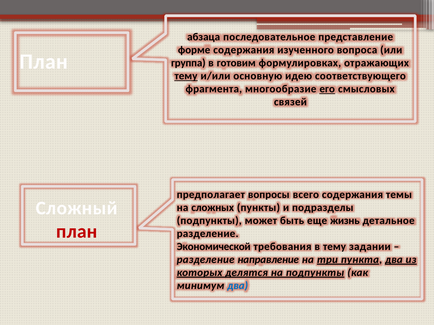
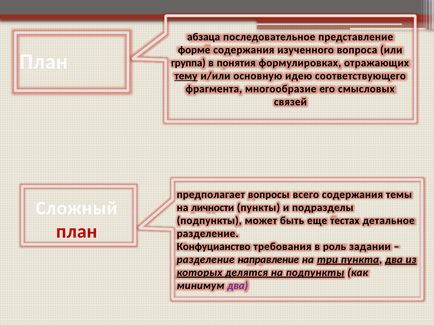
готовим: готовим -> понятия (236, 63)
его underline: present -> none (327, 89)
сложных: сложных -> личности (213, 208)
жизнь: жизнь -> тестах (345, 221)
Экономической: Экономической -> Конфуцианство (214, 247)
в тему: тему -> роль (334, 247)
два colour: blue -> purple (238, 286)
